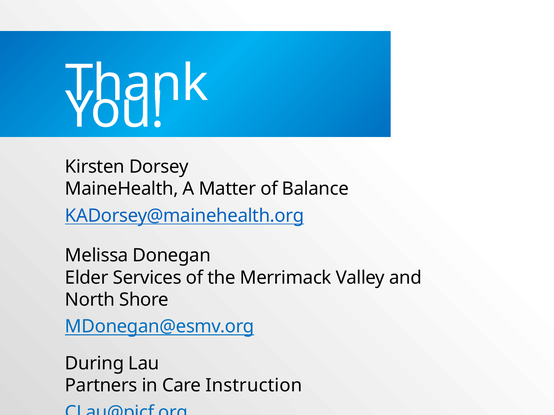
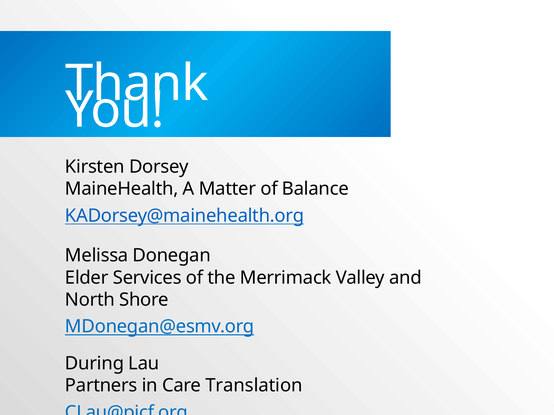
Instruction: Instruction -> Translation (254, 386)
